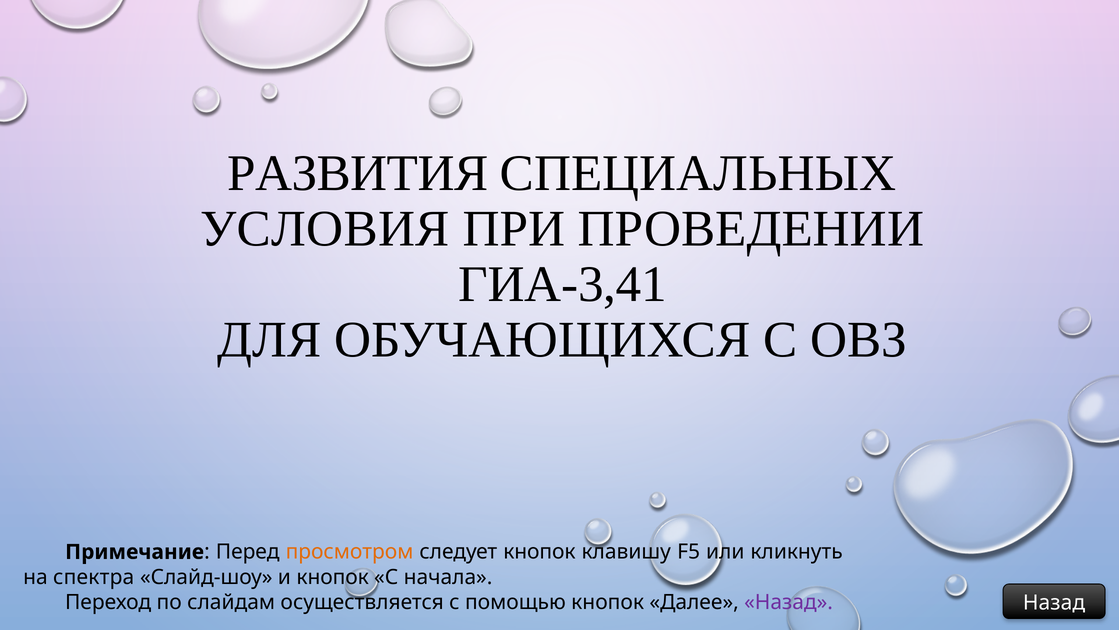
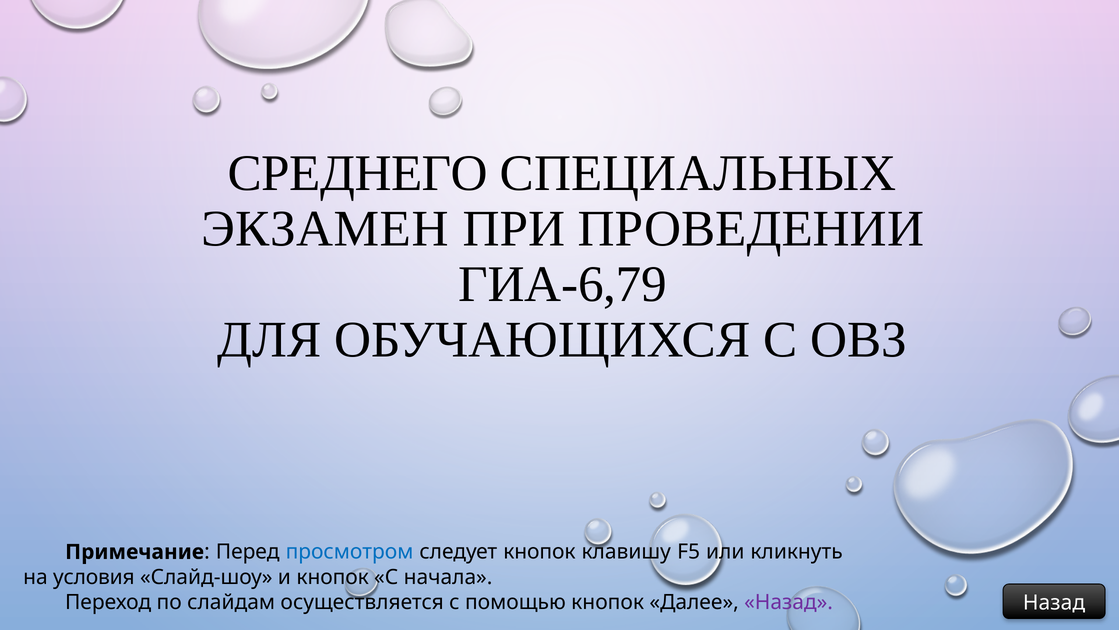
РАЗВИТИЯ: РАЗВИТИЯ -> СРЕДНЕГО (358, 173)
УСЛОВИЯ: УСЛОВИЯ -> ЭКЗАМЕН (325, 229)
ГИА-3,41: ГИА-3,41 -> ГИА-6,79 (563, 284)
просмотром colour: orange -> blue (349, 551)
спектра: спектра -> условия (94, 577)
